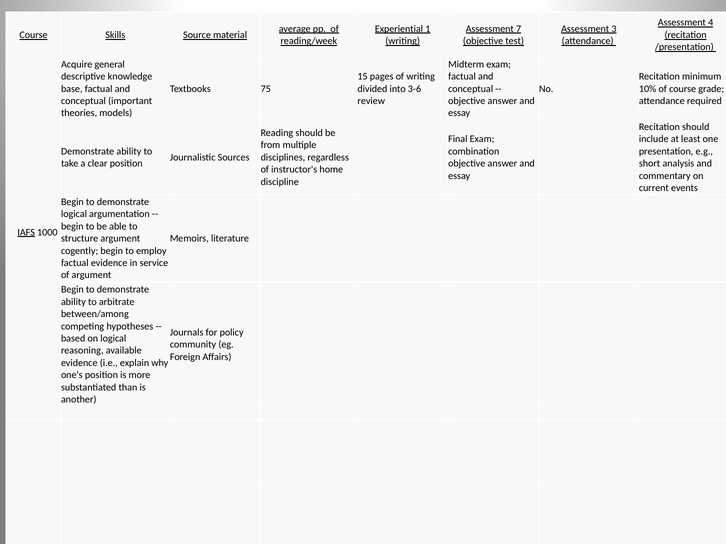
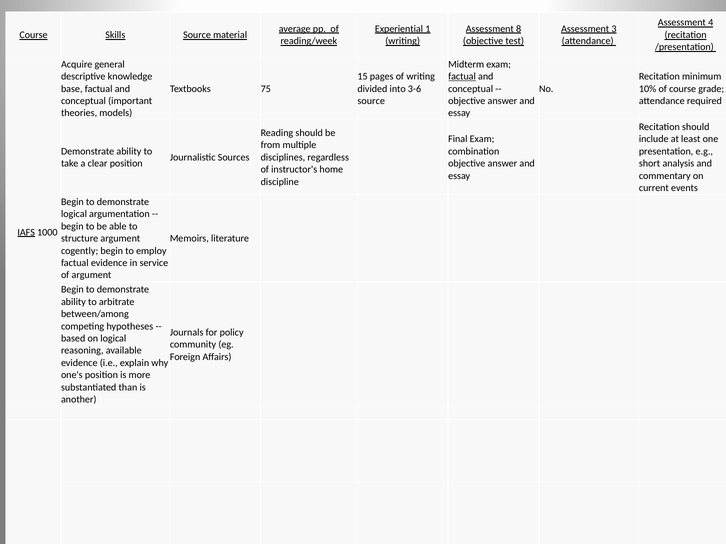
7: 7 -> 8 (519, 29)
factual underline: none -> present (462, 77)
review: review -> source (371, 101)
